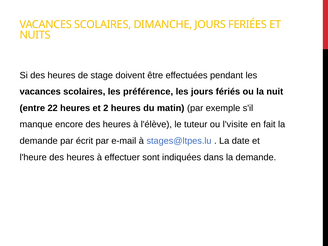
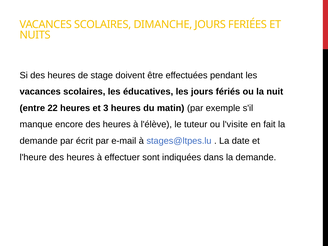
préférence: préférence -> éducatives (148, 92)
2: 2 -> 3 (106, 108)
